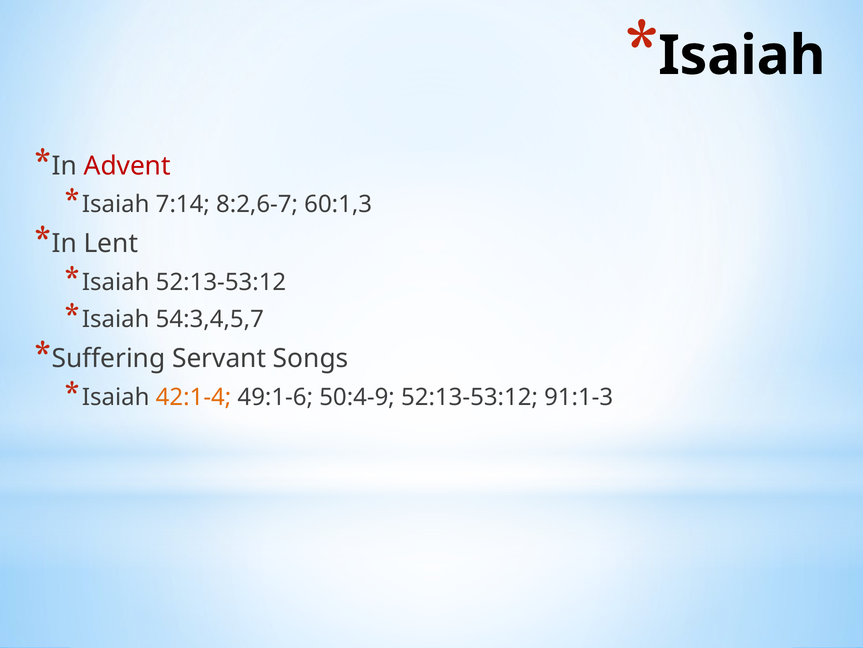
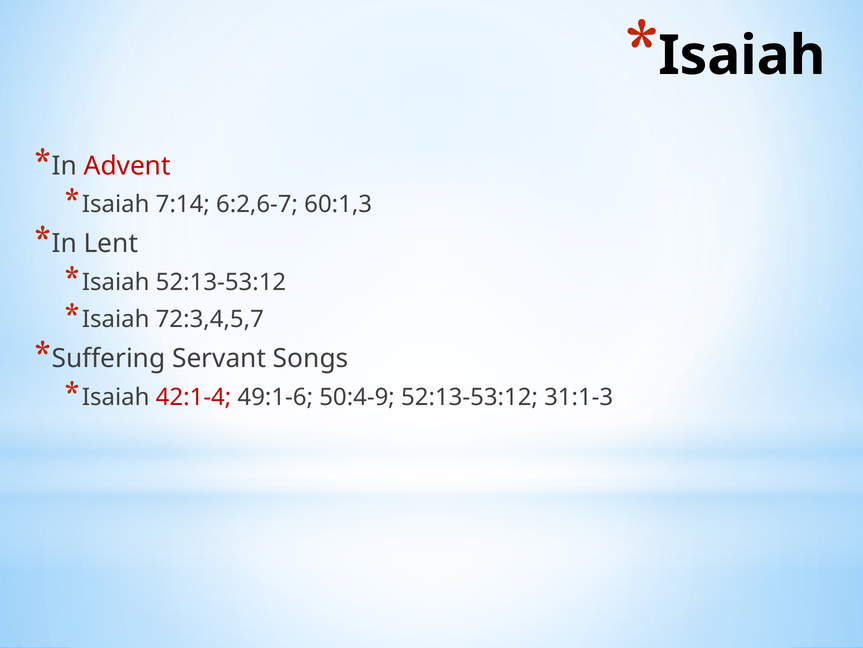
8:2,6-7: 8:2,6-7 -> 6:2,6-7 (257, 204)
54:3,4,5,7: 54:3,4,5,7 -> 72:3,4,5,7 (210, 319)
42:1-4 colour: orange -> red (194, 397)
91:1-3: 91:1-3 -> 31:1-3 (579, 397)
